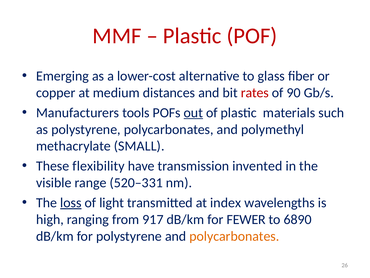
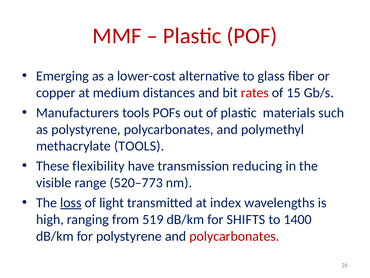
90: 90 -> 15 (294, 93)
out underline: present -> none (193, 113)
methacrylate SMALL: SMALL -> TOOLS (139, 146)
invented: invented -> reducing (257, 166)
520–331: 520–331 -> 520–773 (136, 182)
917: 917 -> 519 (153, 219)
FEWER: FEWER -> SHIFTS (246, 219)
6890: 6890 -> 1400 (298, 219)
polycarbonates colour: orange -> red (234, 236)
